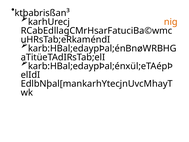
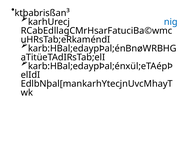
nig colour: orange -> blue (171, 22)
